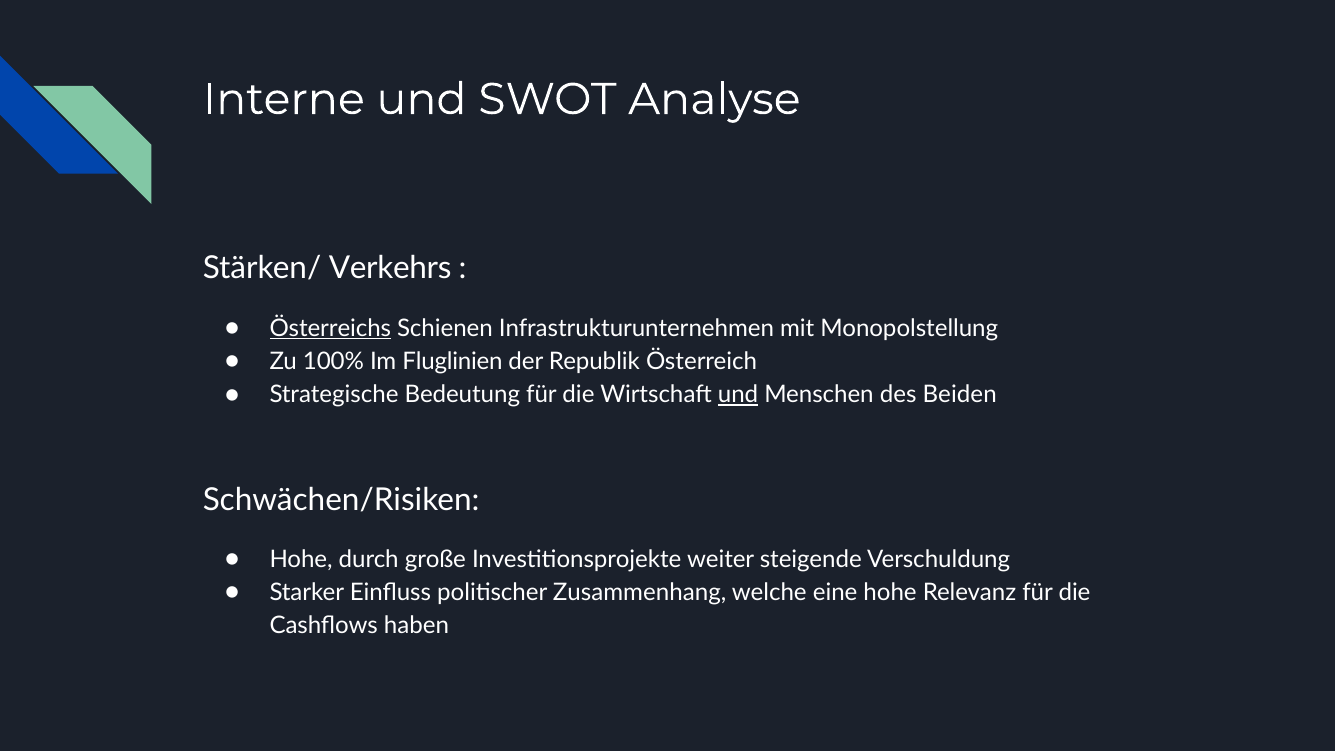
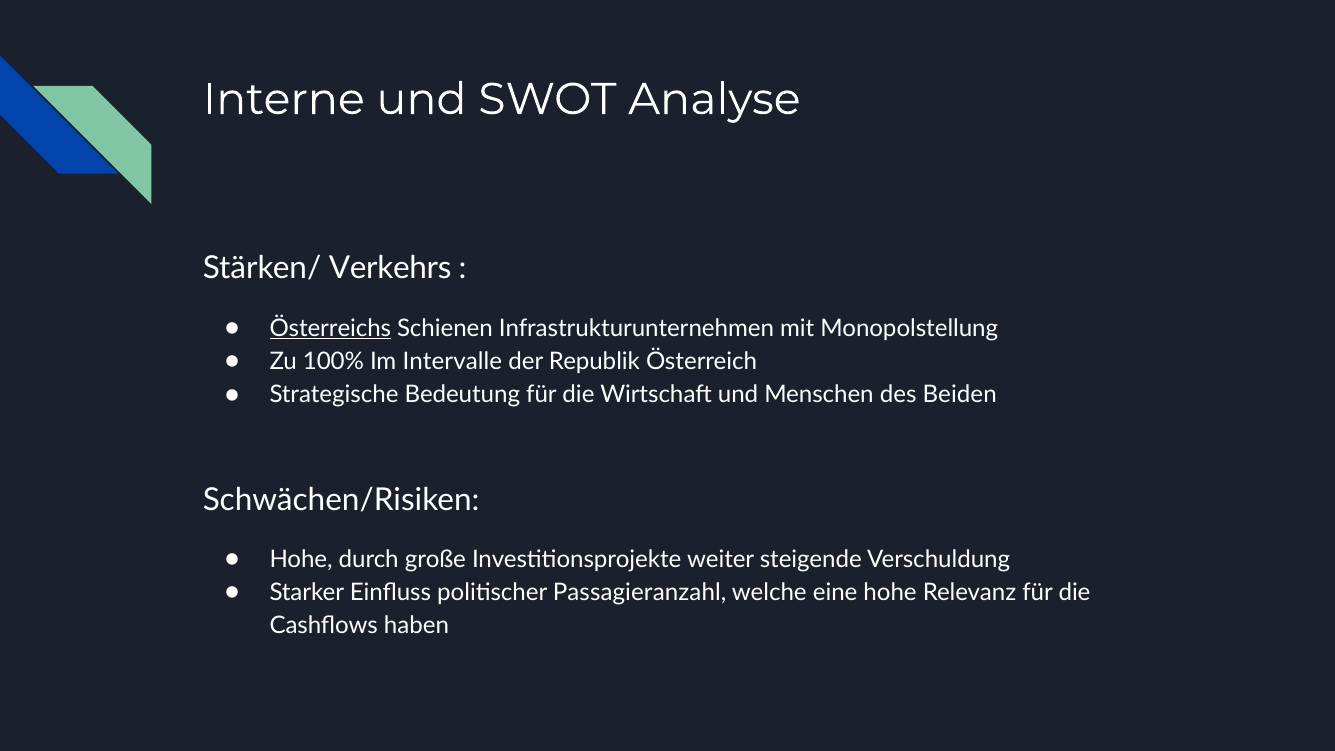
Fluglinien: Fluglinien -> Intervalle (452, 361)
und underline: present -> none (738, 394)
Zusammenhang: Zusammenhang -> Passagieranzahl (640, 592)
